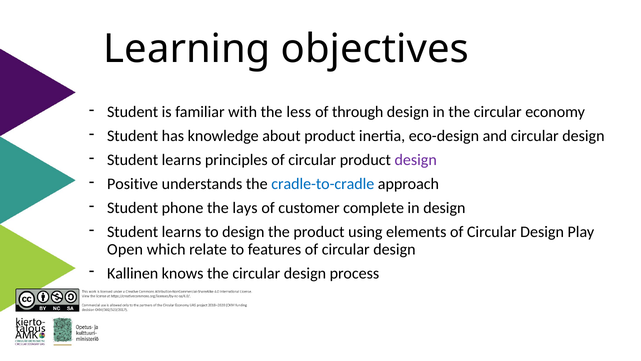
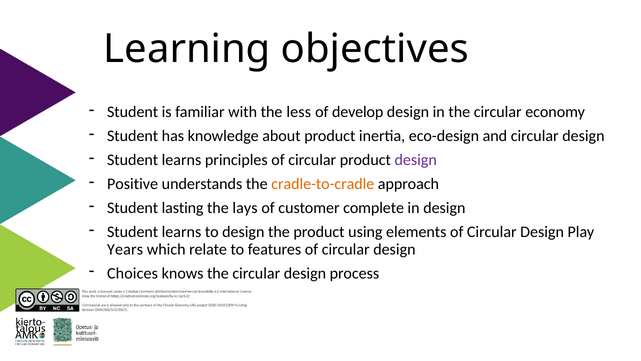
through: through -> develop (358, 112)
cradle-to-cradle colour: blue -> orange (323, 184)
phone: phone -> lasting (183, 208)
Open: Open -> Years (125, 249)
Kallinen: Kallinen -> Choices (132, 273)
